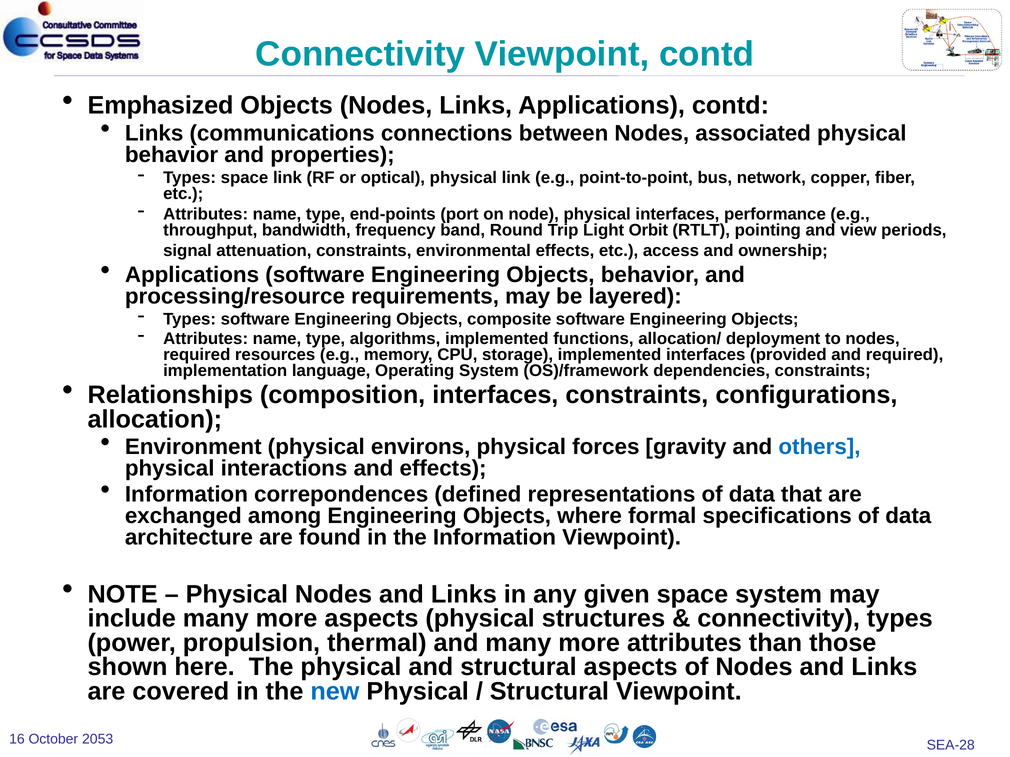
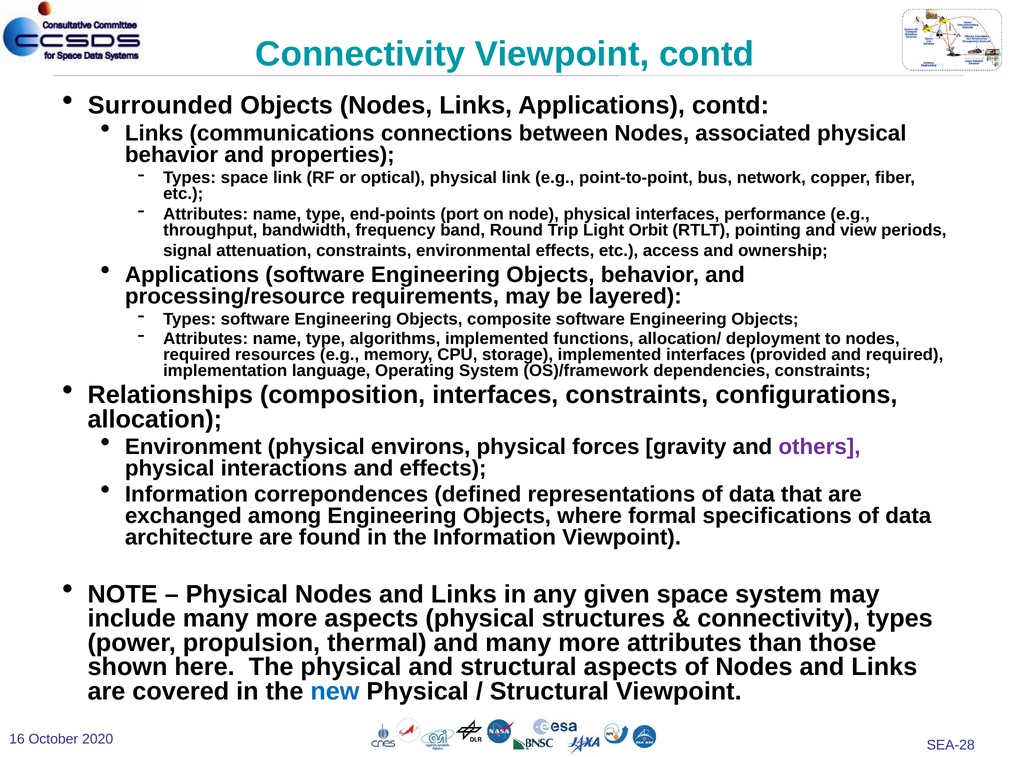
Emphasized: Emphasized -> Surrounded (160, 106)
others colour: blue -> purple (819, 447)
2053: 2053 -> 2020 (98, 740)
